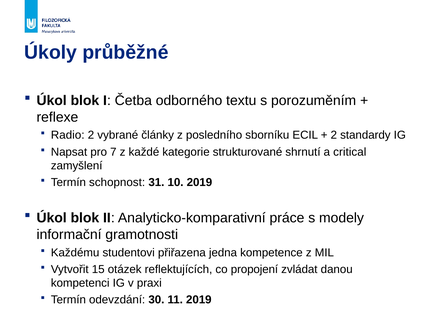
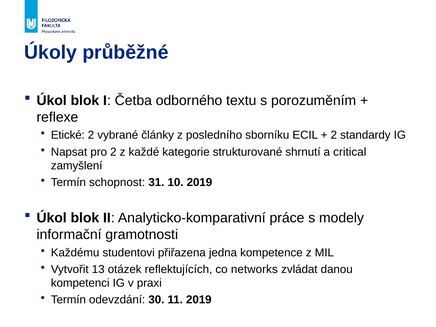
Radio: Radio -> Etické (68, 135)
pro 7: 7 -> 2 (113, 152)
15: 15 -> 13 (98, 269)
propojení: propojení -> networks (254, 269)
